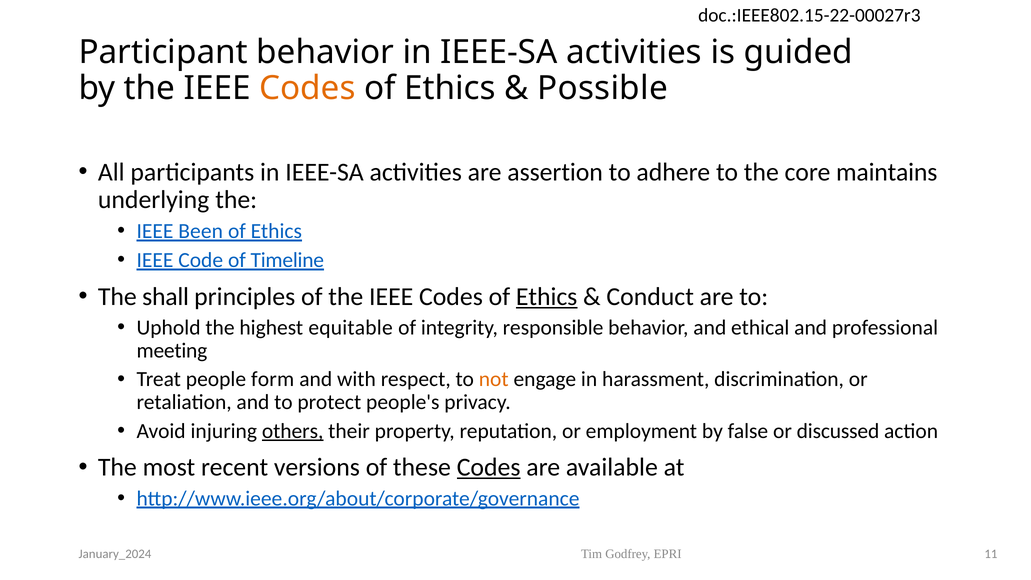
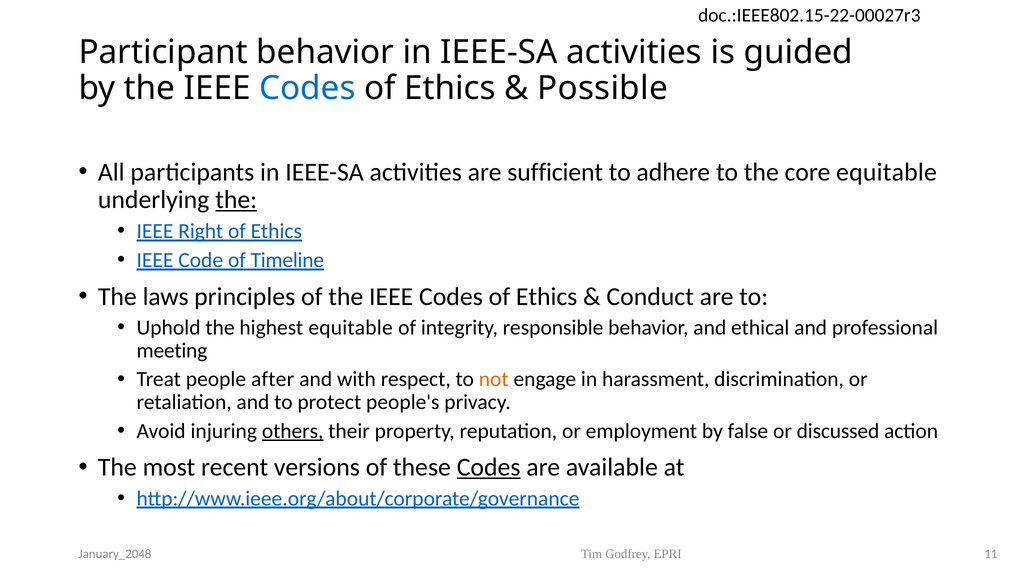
Codes colour: orange -> blue (307, 88)
assertion: assertion -> sufficient (555, 172)
core maintains: maintains -> equitable (887, 172)
the underline: none -> present (236, 200)
Been: Been -> Right (201, 231)
shall: shall -> laws (166, 296)
Ethics underline: present -> none (547, 296)
form: form -> after (273, 379)
January_2024: January_2024 -> January_2048 (115, 554)
